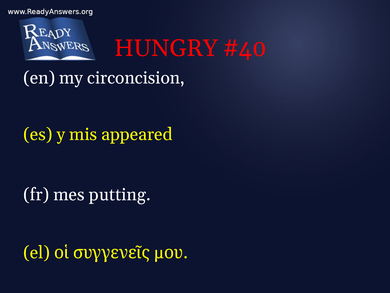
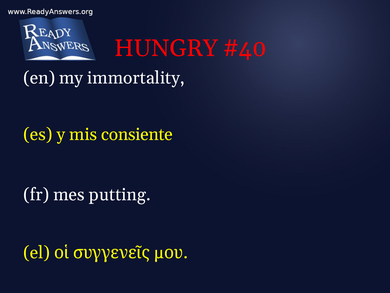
circoncision: circoncision -> immortality (136, 78)
appeared: appeared -> consiente (137, 134)
